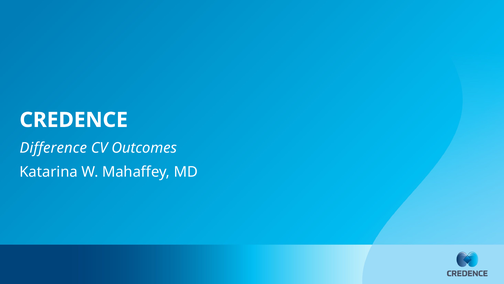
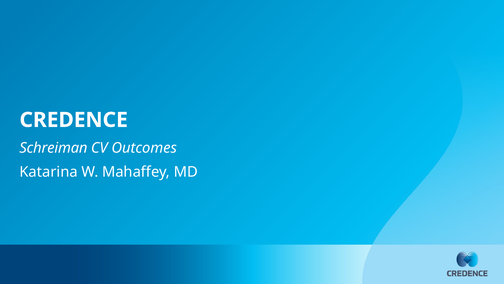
Difference: Difference -> Schreiman (53, 148)
